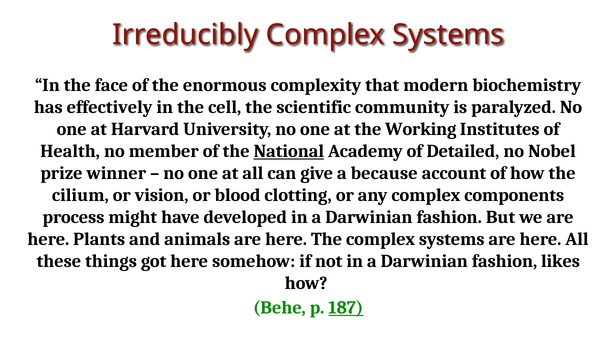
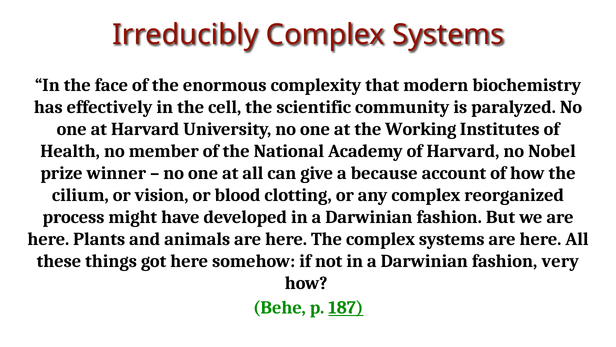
National underline: present -> none (289, 151)
of Detailed: Detailed -> Harvard (463, 151)
components: components -> reorganized (514, 195)
likes: likes -> very (560, 261)
